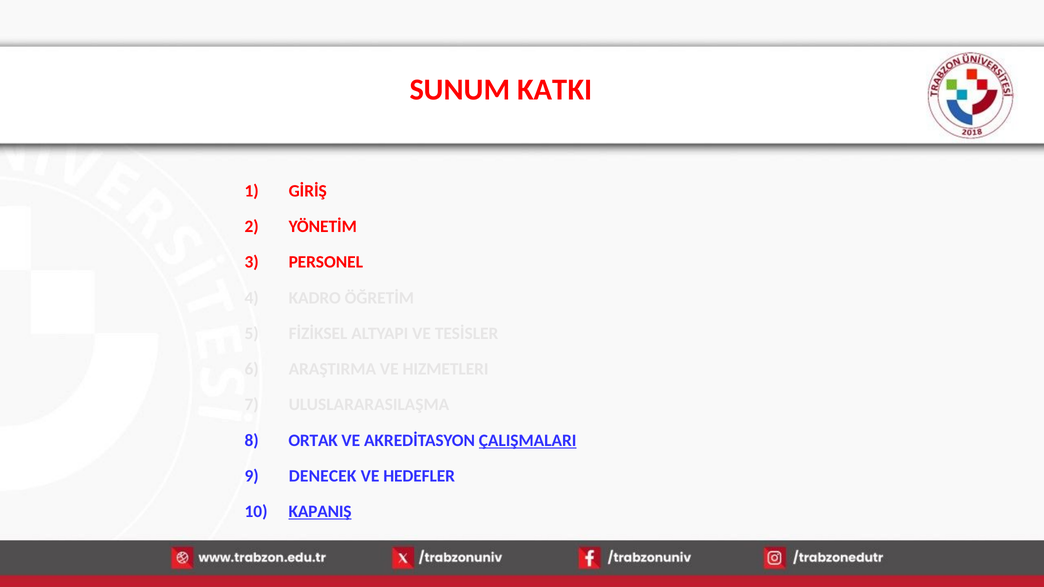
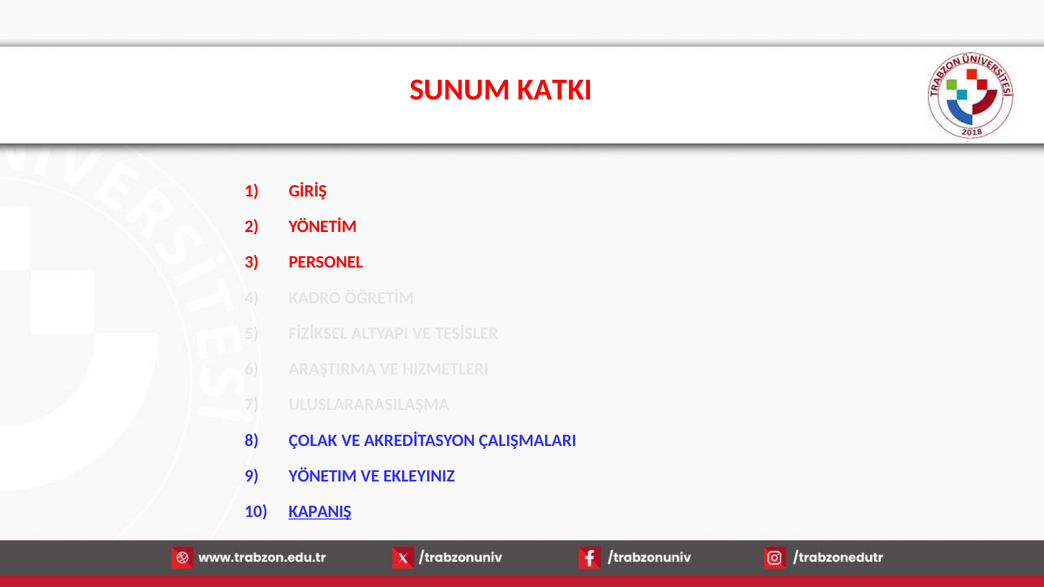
ORTAK: ORTAK -> ÇOLAK (313, 441)
ÇALIŞMALARI underline: present -> none (528, 441)
DENECEK: DENECEK -> YÖNETIM (323, 476)
HEDEFLER: HEDEFLER -> EKLEYINIZ (419, 476)
